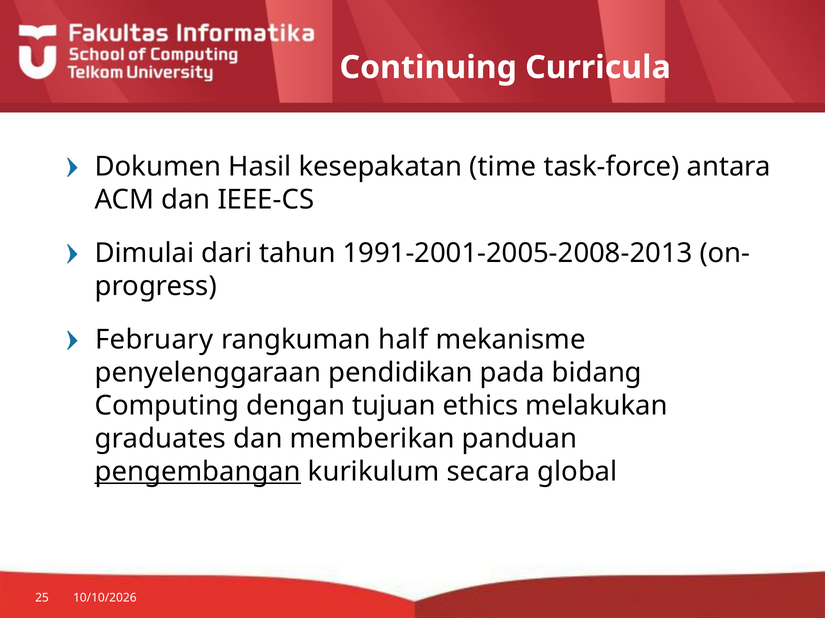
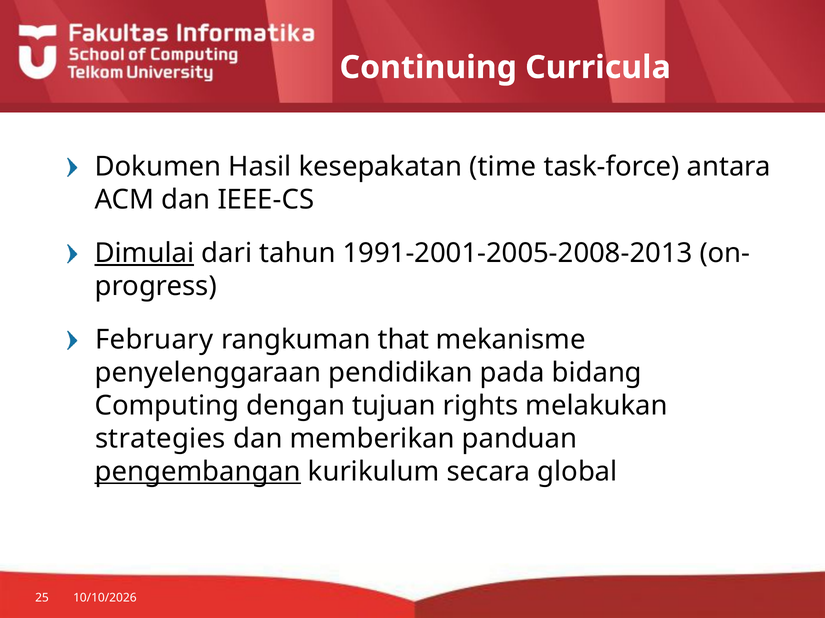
Dimulai underline: none -> present (144, 254)
half: half -> that (404, 340)
ethics: ethics -> rights (481, 406)
graduates: graduates -> strategies (160, 439)
